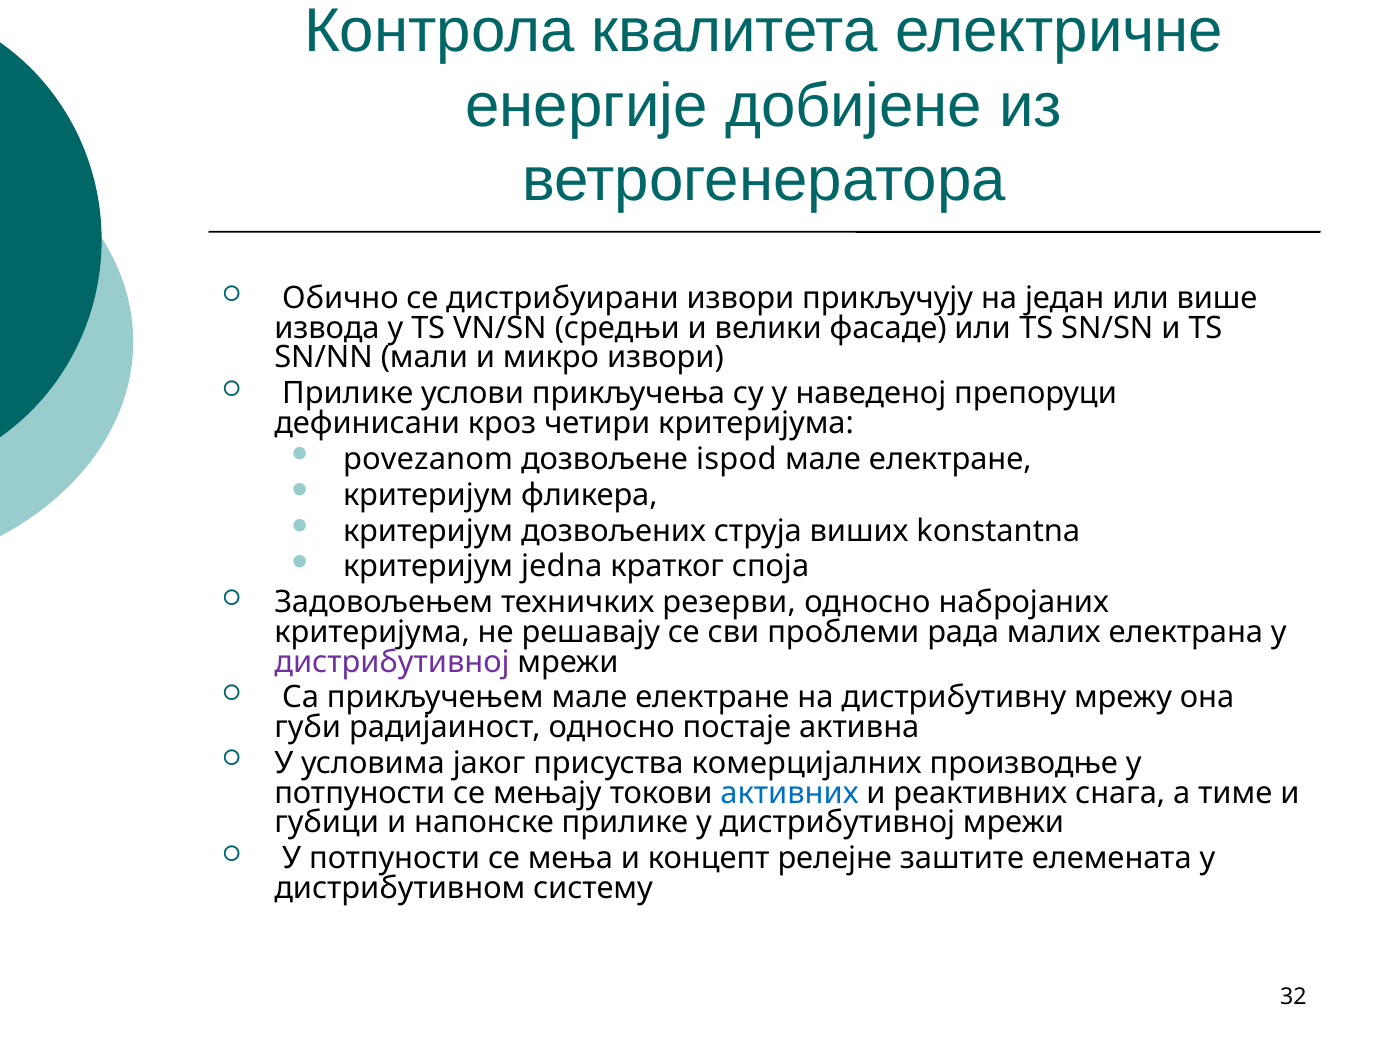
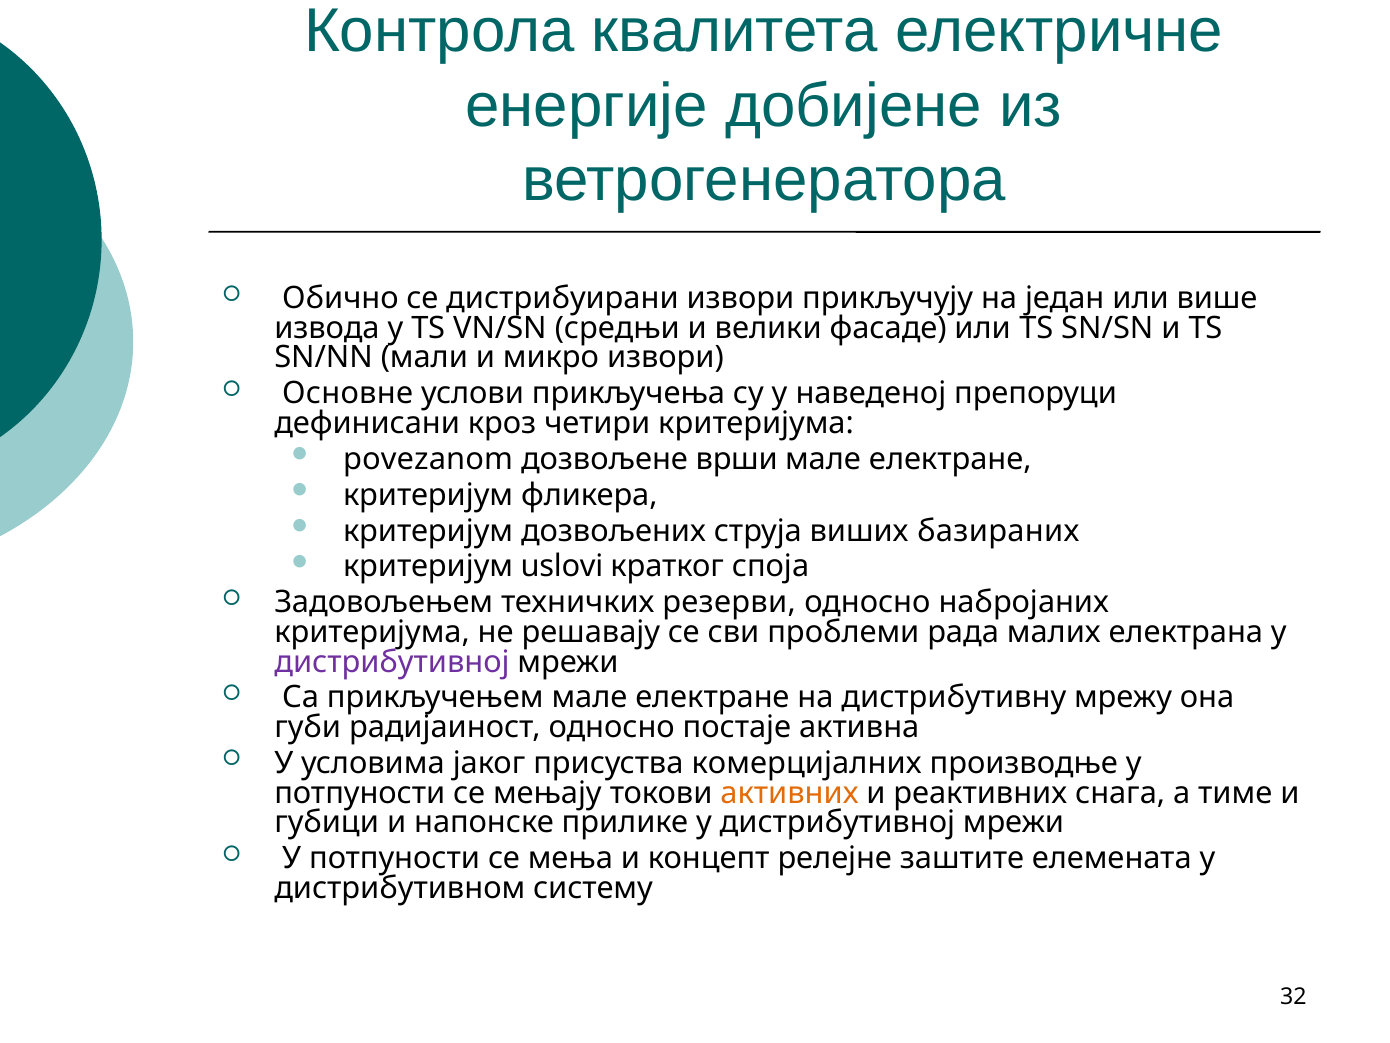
Прилике: Прилике -> Основне (348, 393)
ispod: ispod -> врши (737, 459)
konstantna: konstantna -> базираних (998, 531)
jedna: jedna -> uslovi (562, 566)
активних colour: blue -> orange (789, 793)
